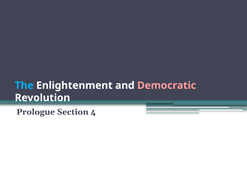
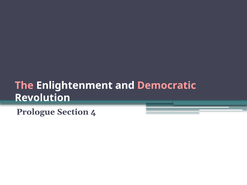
The colour: light blue -> pink (24, 86)
